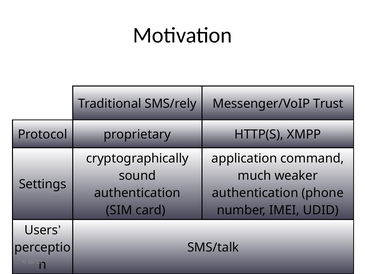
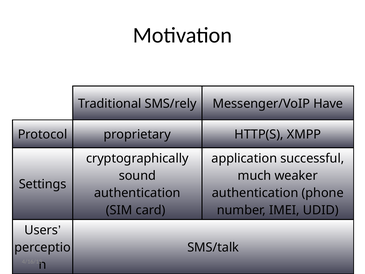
Trust: Trust -> Have (328, 104)
command: command -> successful (312, 158)
